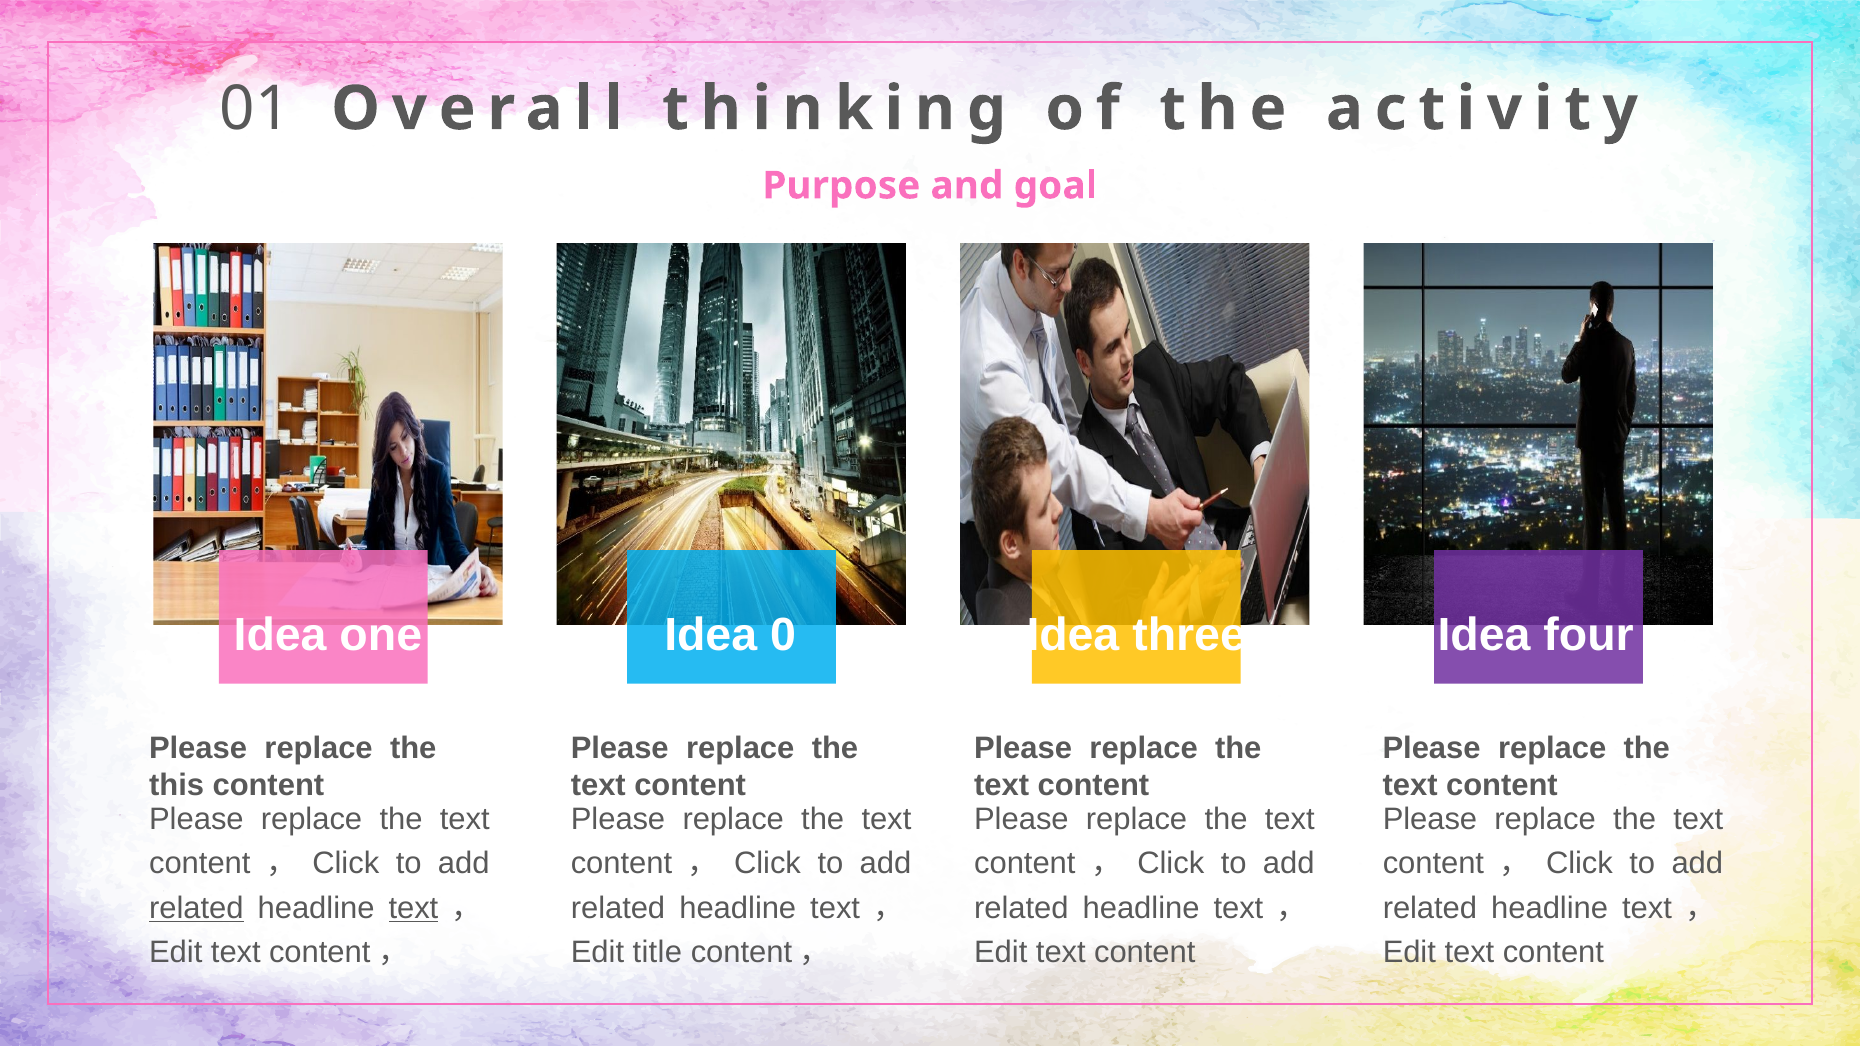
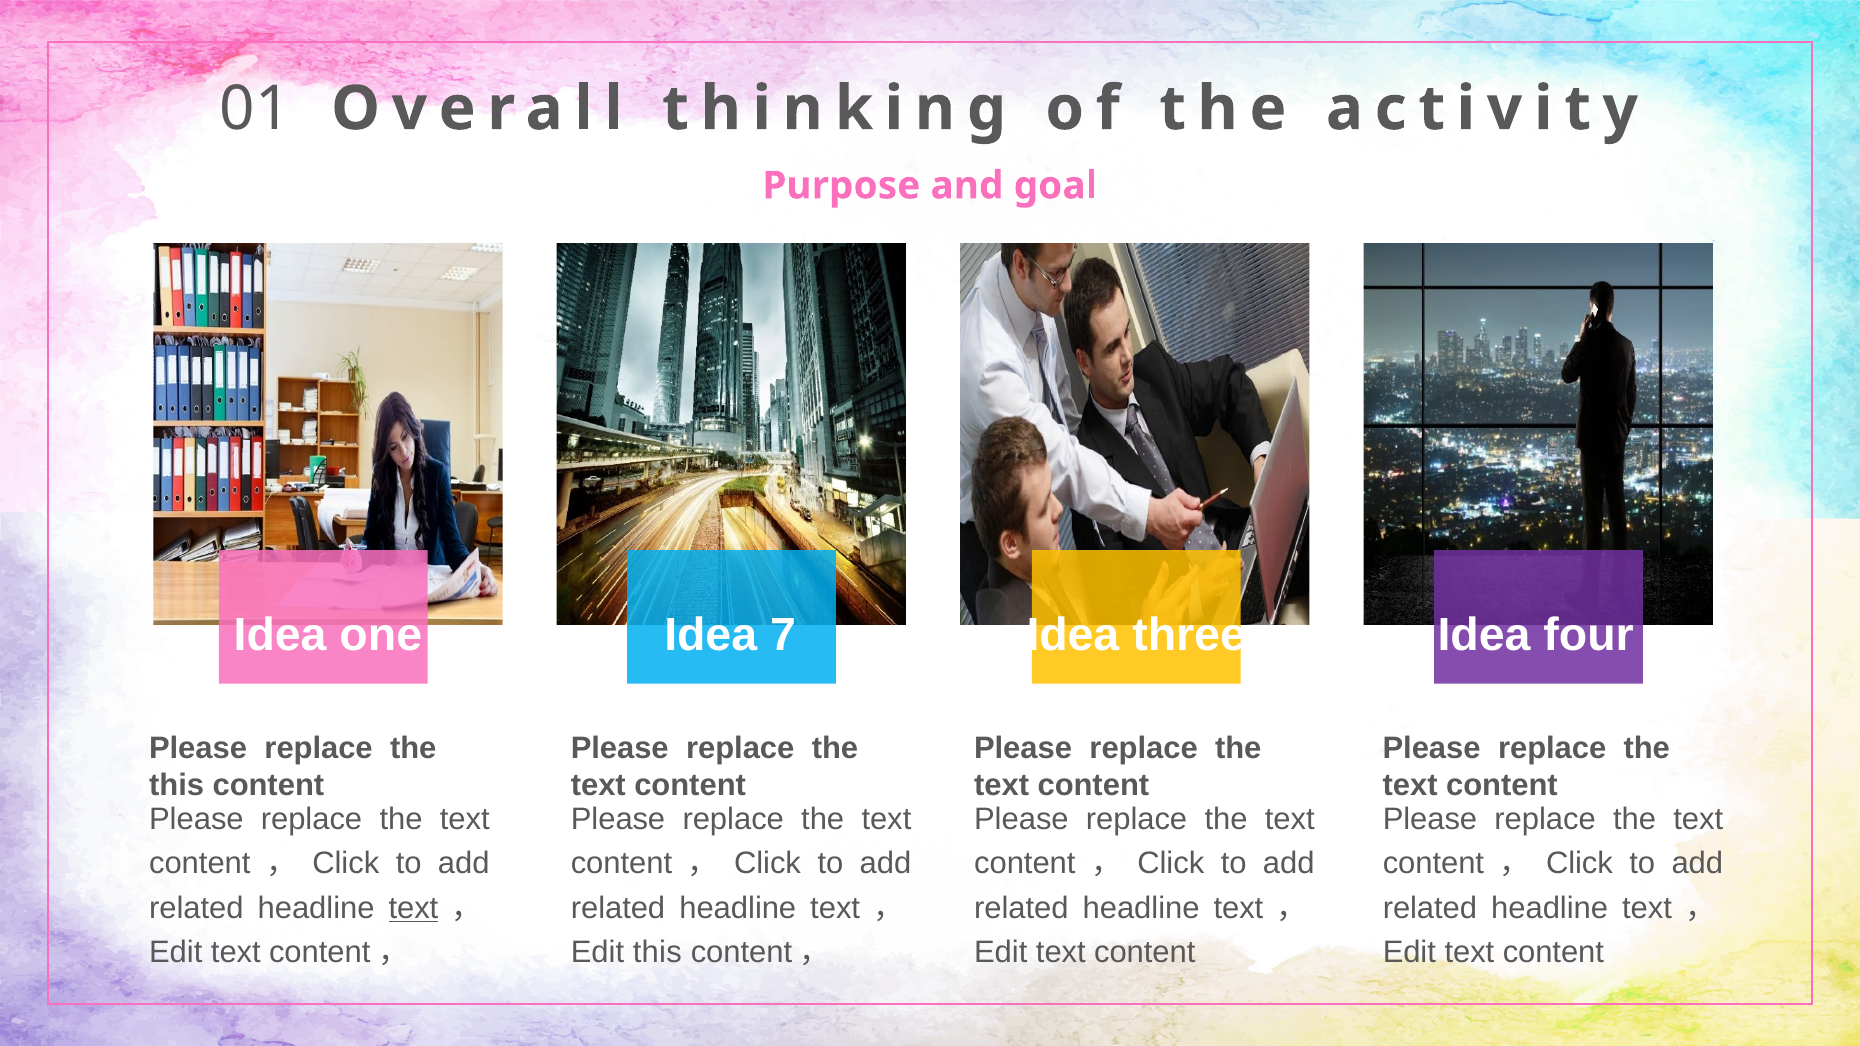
0: 0 -> 7 (783, 635)
related underline: present -> none (196, 908)
title: title -> this (657, 953)
